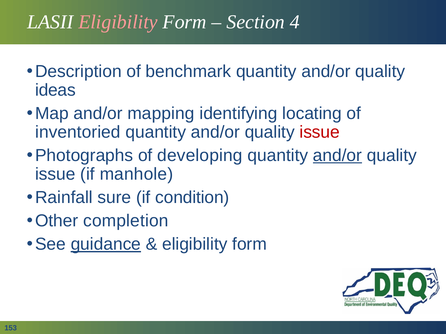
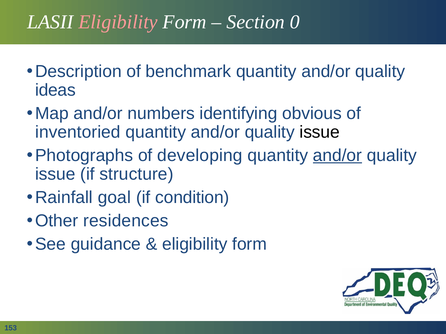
4: 4 -> 0 (295, 22)
mapping: mapping -> numbers (161, 114)
locating: locating -> obvious (312, 114)
issue colour: red -> black (320, 132)
manhole: manhole -> structure (136, 174)
sure: sure -> goal (114, 198)
completion: completion -> residences (126, 221)
guidance underline: present -> none (106, 245)
